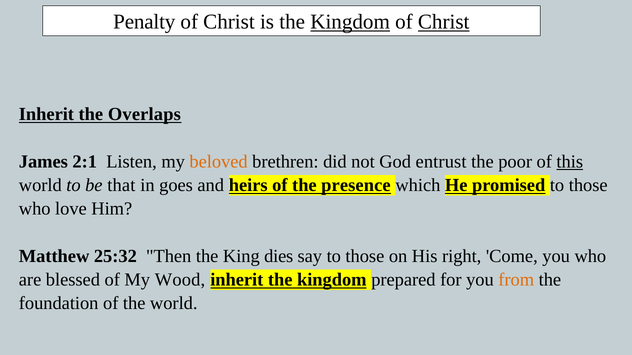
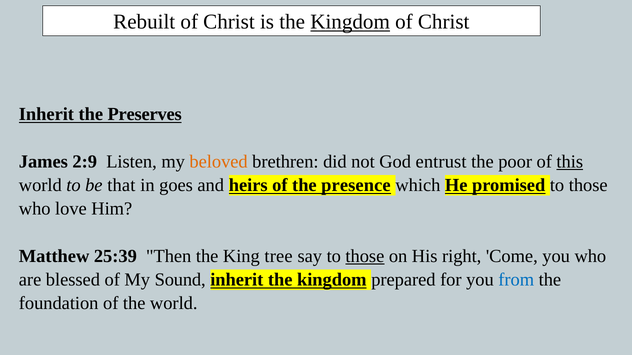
Penalty: Penalty -> Rebuilt (144, 22)
Christ underline: present -> none (444, 22)
Overlaps: Overlaps -> Preserves (145, 114)
2:1: 2:1 -> 2:9 (85, 162)
25:32: 25:32 -> 25:39 (115, 256)
dies: dies -> tree (279, 256)
those underline: none -> present (365, 256)
Wood: Wood -> Sound (180, 280)
from colour: orange -> blue (516, 280)
